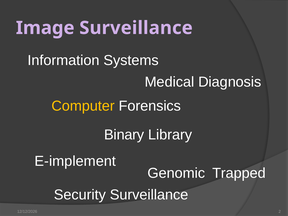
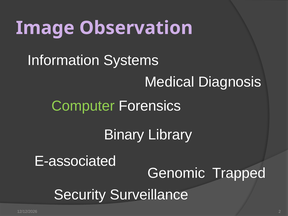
Image Surveillance: Surveillance -> Observation (136, 28)
Computer colour: yellow -> light green (83, 106)
E-implement: E-implement -> E-associated (75, 161)
